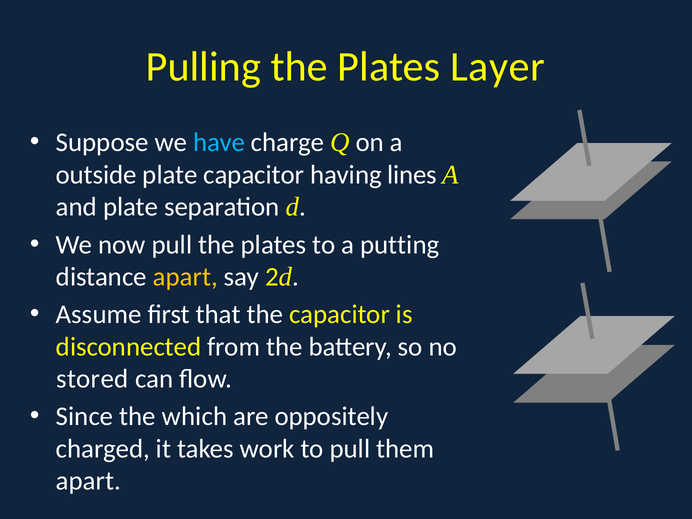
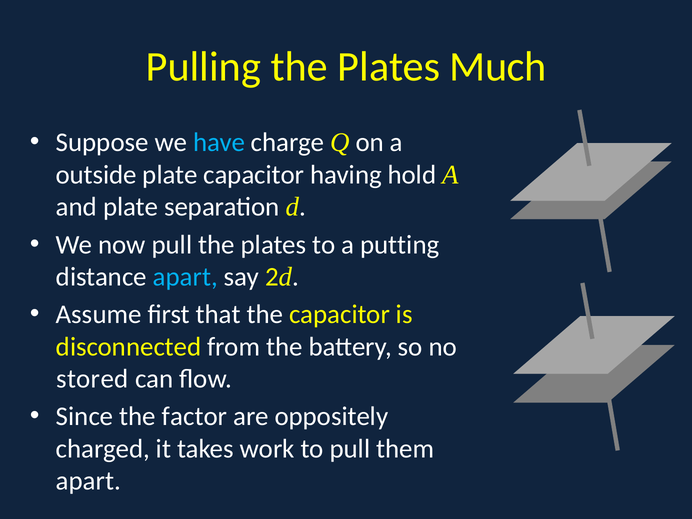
Layer: Layer -> Much (498, 67)
lines: lines -> hold (412, 175)
apart colour: yellow -> light blue (185, 277)
which: which -> factor (195, 417)
